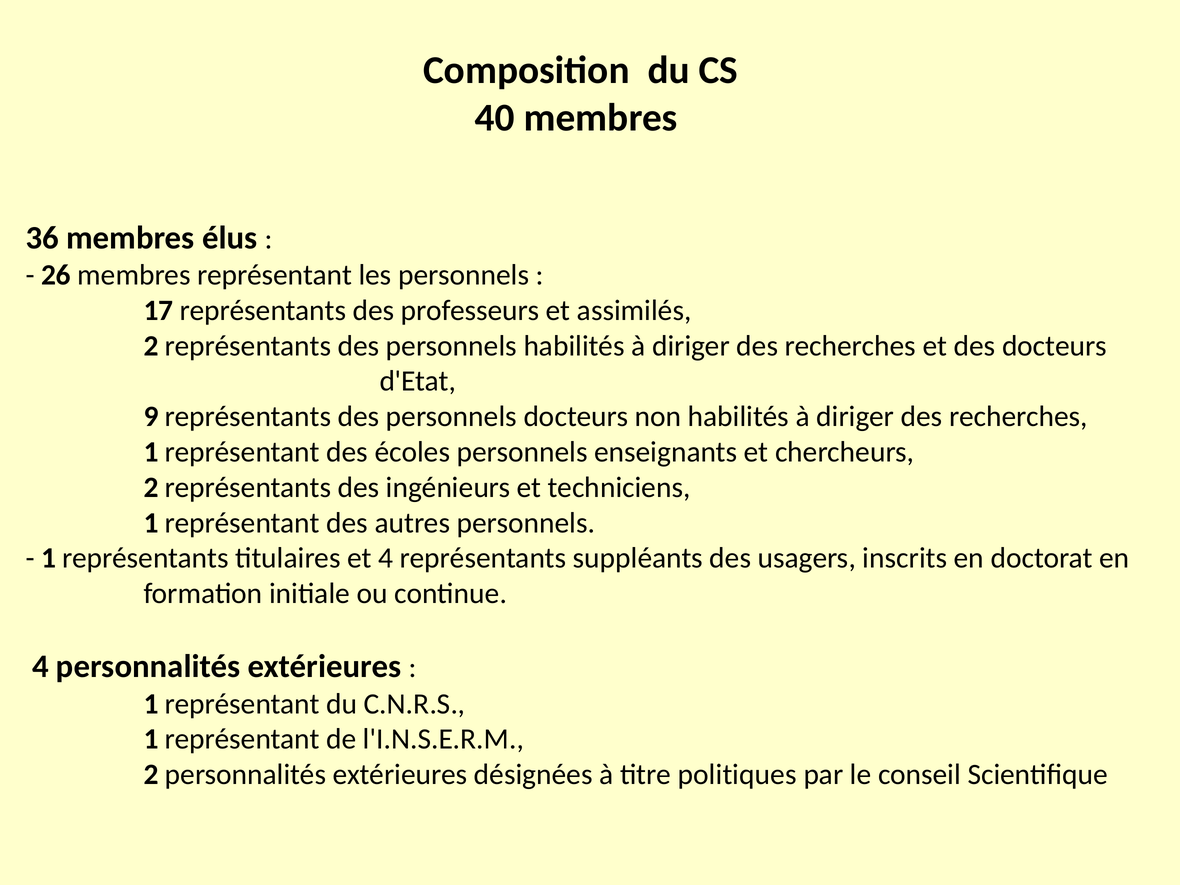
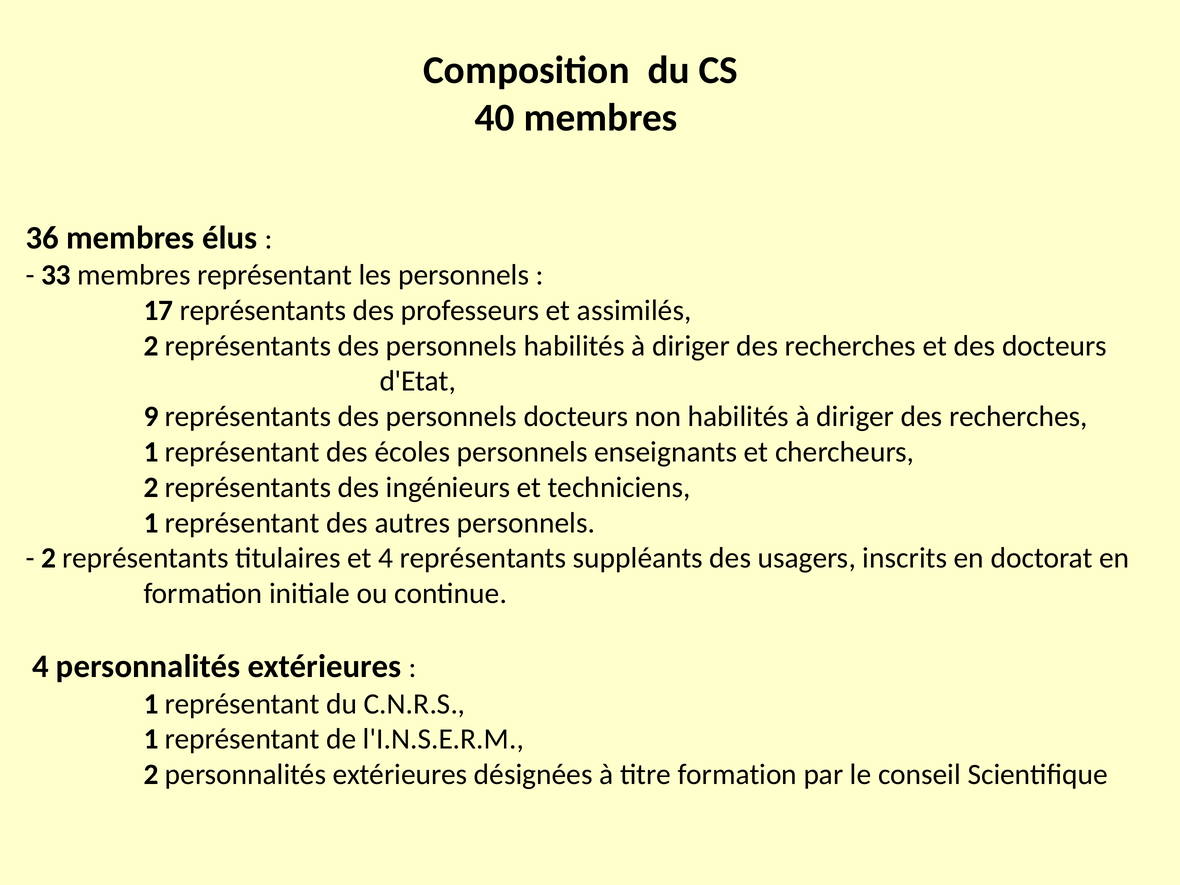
26: 26 -> 33 (56, 275)
1: 1 -> 2 (48, 558)
titre politiques: politiques -> formation (737, 775)
